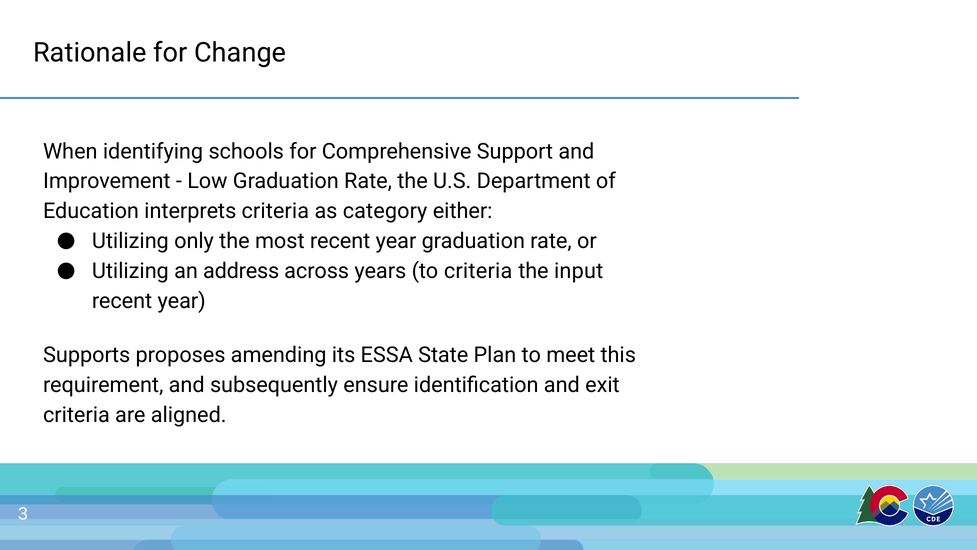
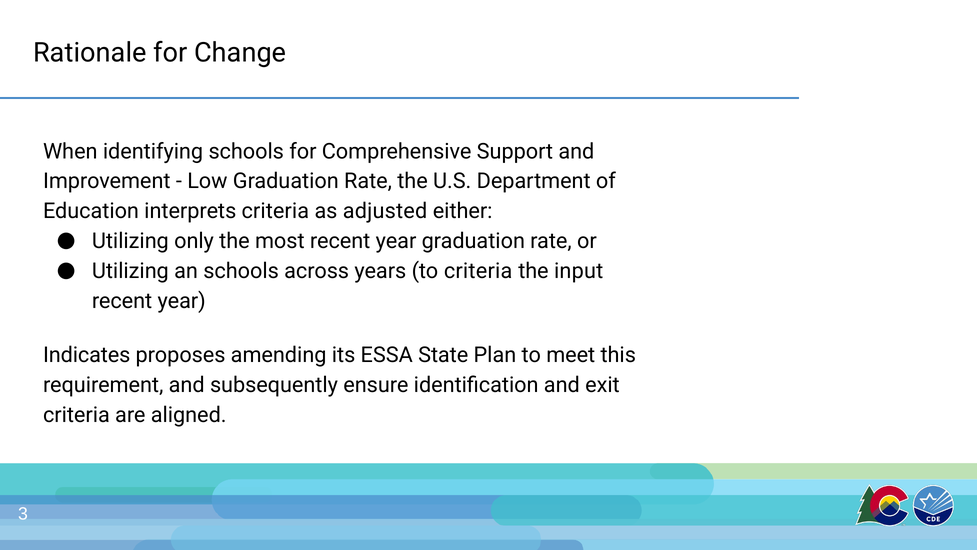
category: category -> adjusted (385, 211)
an address: address -> schools (241, 271)
Supports: Supports -> Indicates (87, 355)
